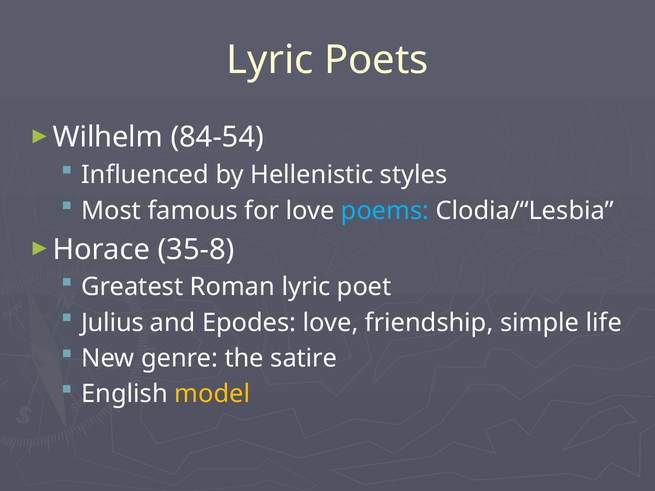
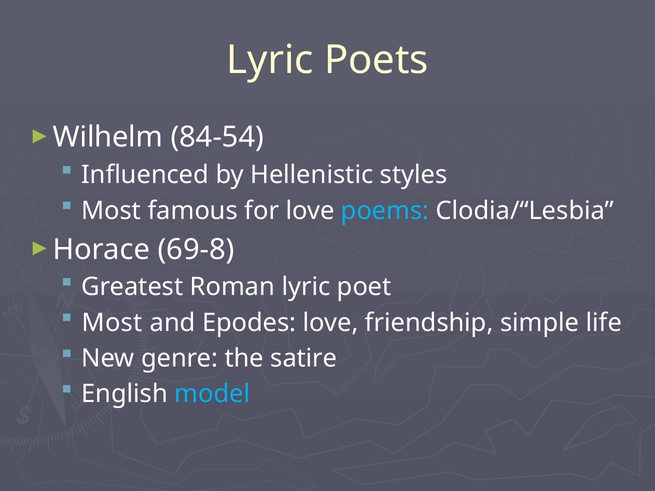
35-8: 35-8 -> 69-8 (196, 250)
Julius: Julius -> Most (112, 323)
model colour: yellow -> light blue (212, 394)
